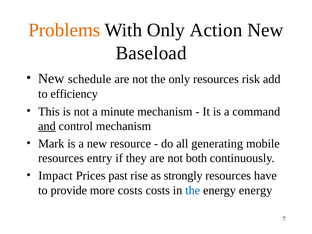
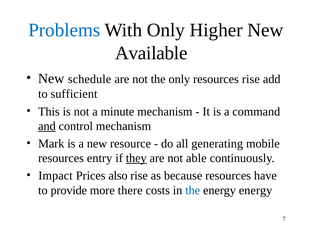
Problems colour: orange -> blue (64, 30)
Action: Action -> Higher (216, 30)
Baseload: Baseload -> Available (151, 53)
resources risk: risk -> rise (251, 79)
efficiency: efficiency -> sufficient (74, 94)
they underline: none -> present (136, 158)
both: both -> able (196, 158)
past: past -> also (118, 176)
strongly: strongly -> because (183, 176)
more costs: costs -> there (130, 190)
